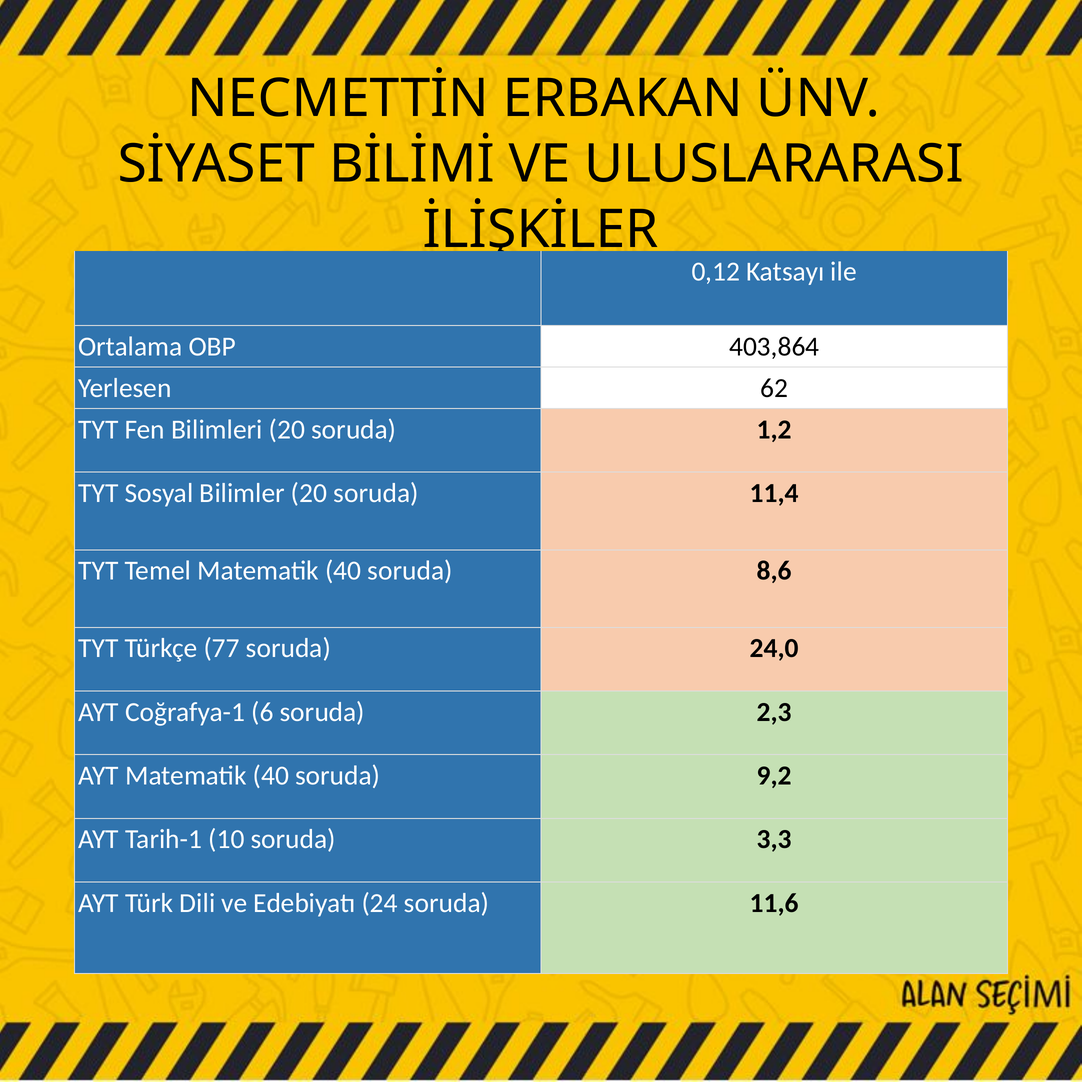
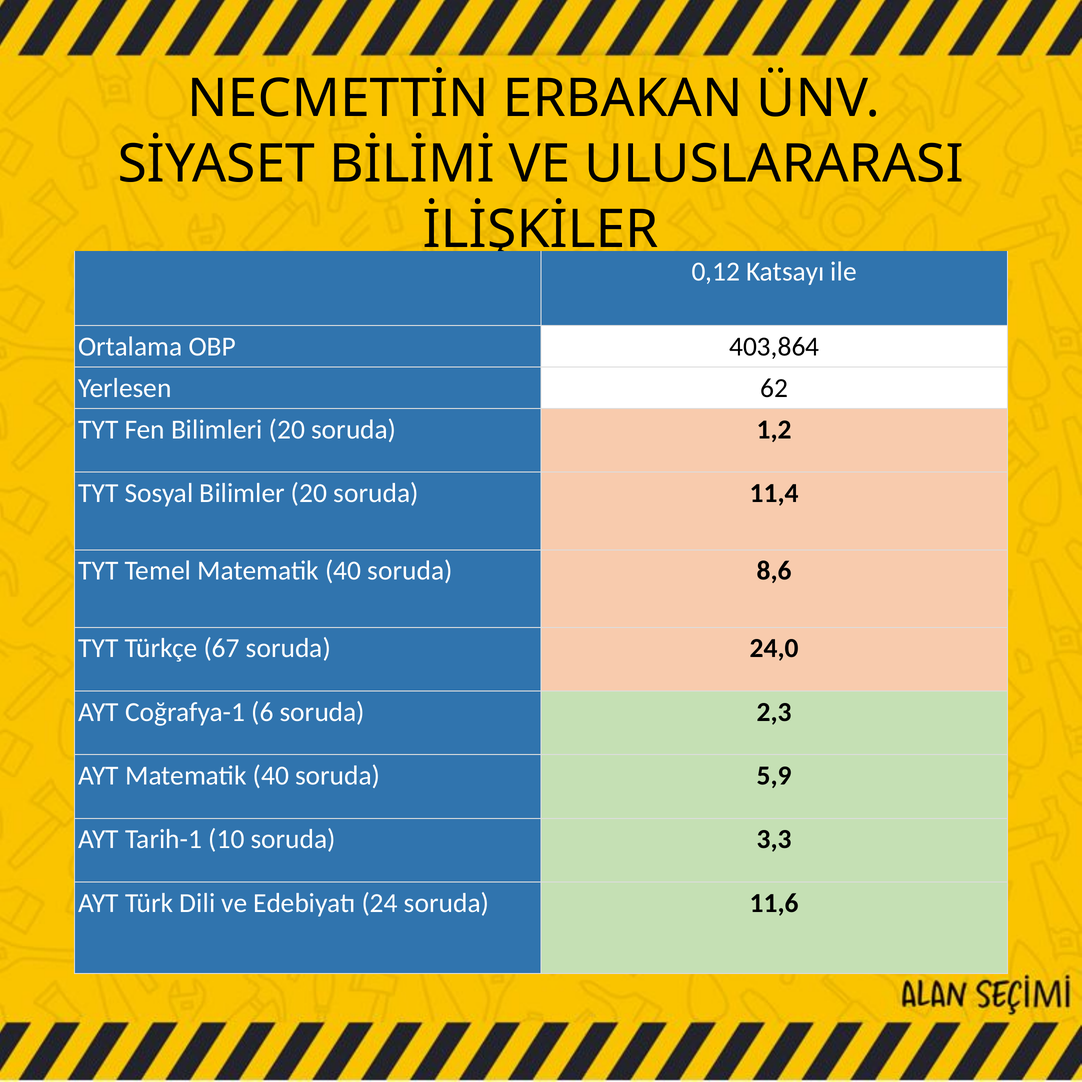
77: 77 -> 67 (222, 648)
9,2: 9,2 -> 5,9 (774, 776)
